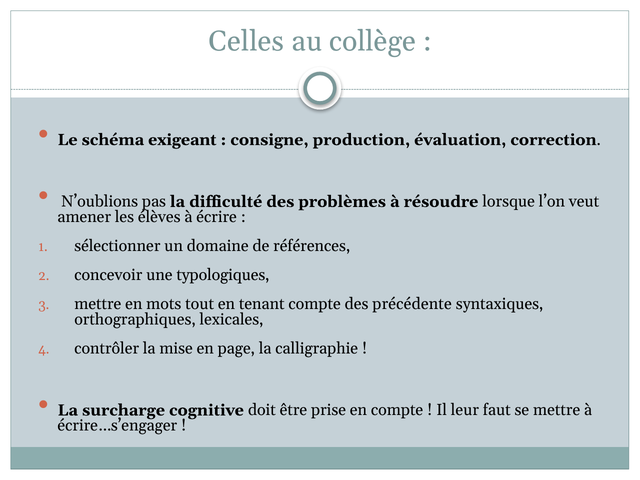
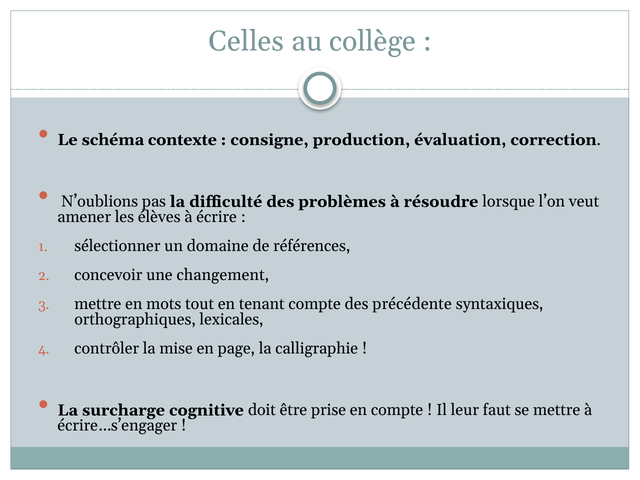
exigeant: exigeant -> contexte (182, 140)
typologiques: typologiques -> changement (223, 275)
